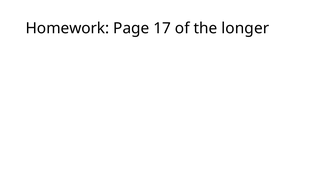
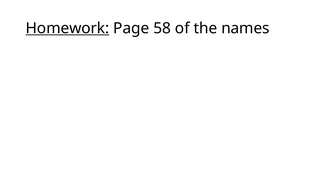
Homework underline: none -> present (67, 28)
17: 17 -> 58 (162, 28)
longer: longer -> names (245, 28)
